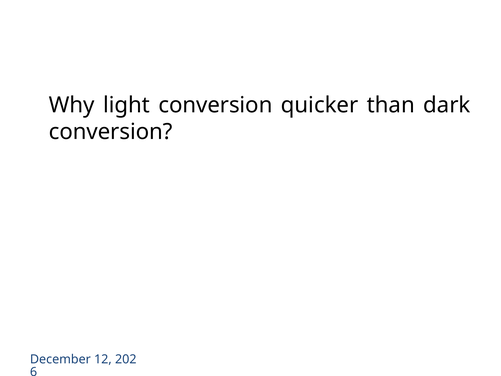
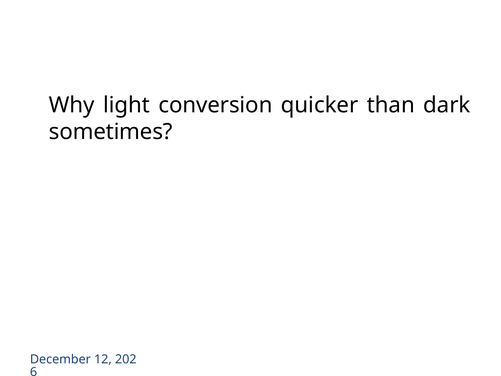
conversion: conversion -> sometimes (111, 132)
